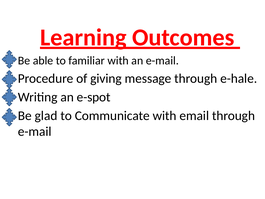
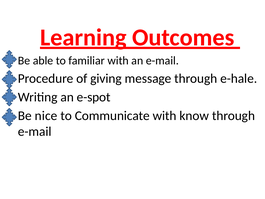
glad: glad -> nice (46, 115)
email: email -> know (194, 115)
